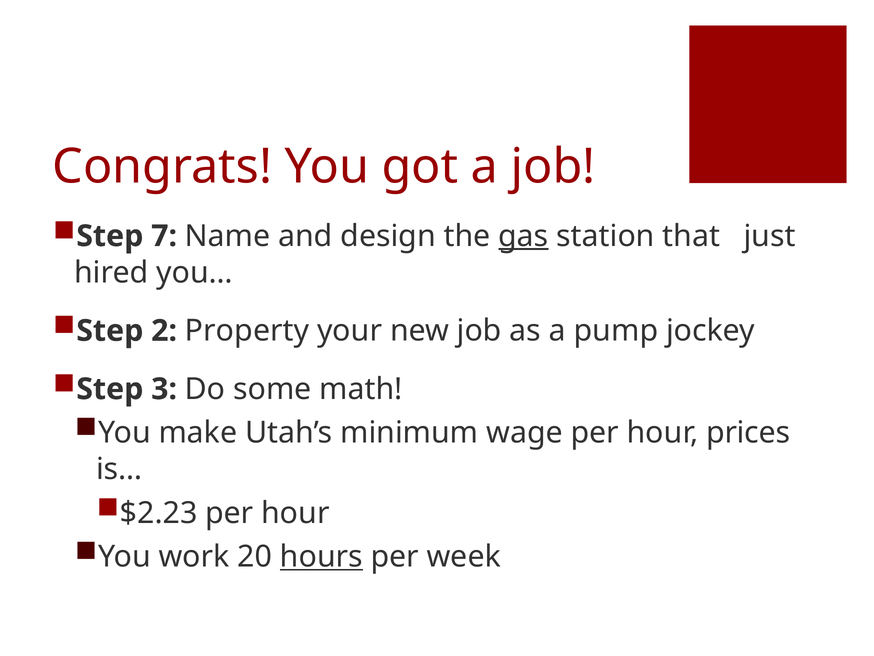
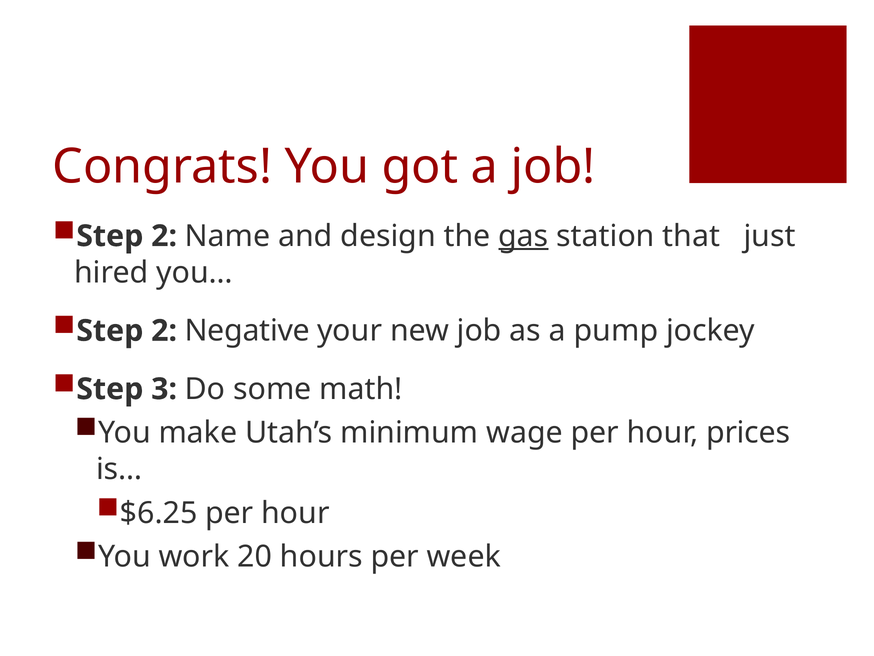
7: 7 -> 2 (164, 236)
Property: Property -> Negative (247, 331)
$2.23: $2.23 -> $6.25 (159, 513)
hours underline: present -> none (321, 556)
